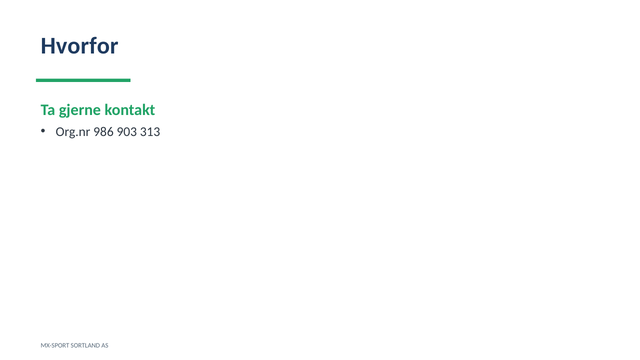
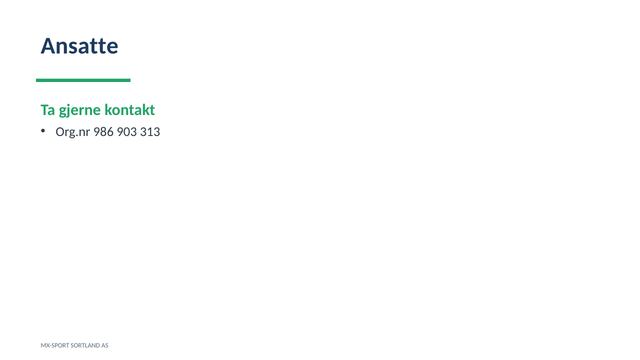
Hvorfor: Hvorfor -> Ansatte (80, 46)
